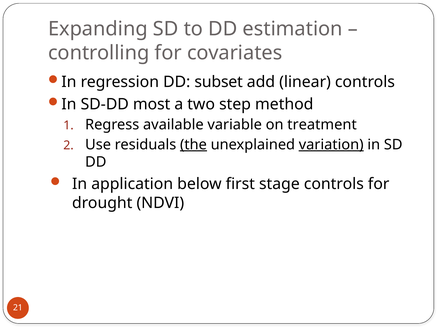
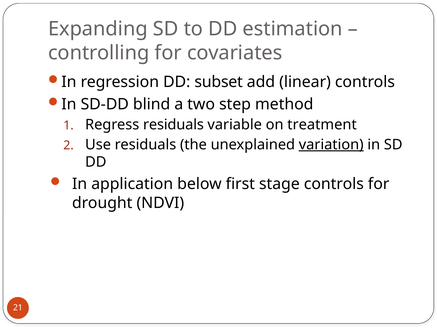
most: most -> blind (152, 104)
Regress available: available -> residuals (173, 125)
the underline: present -> none (193, 144)
